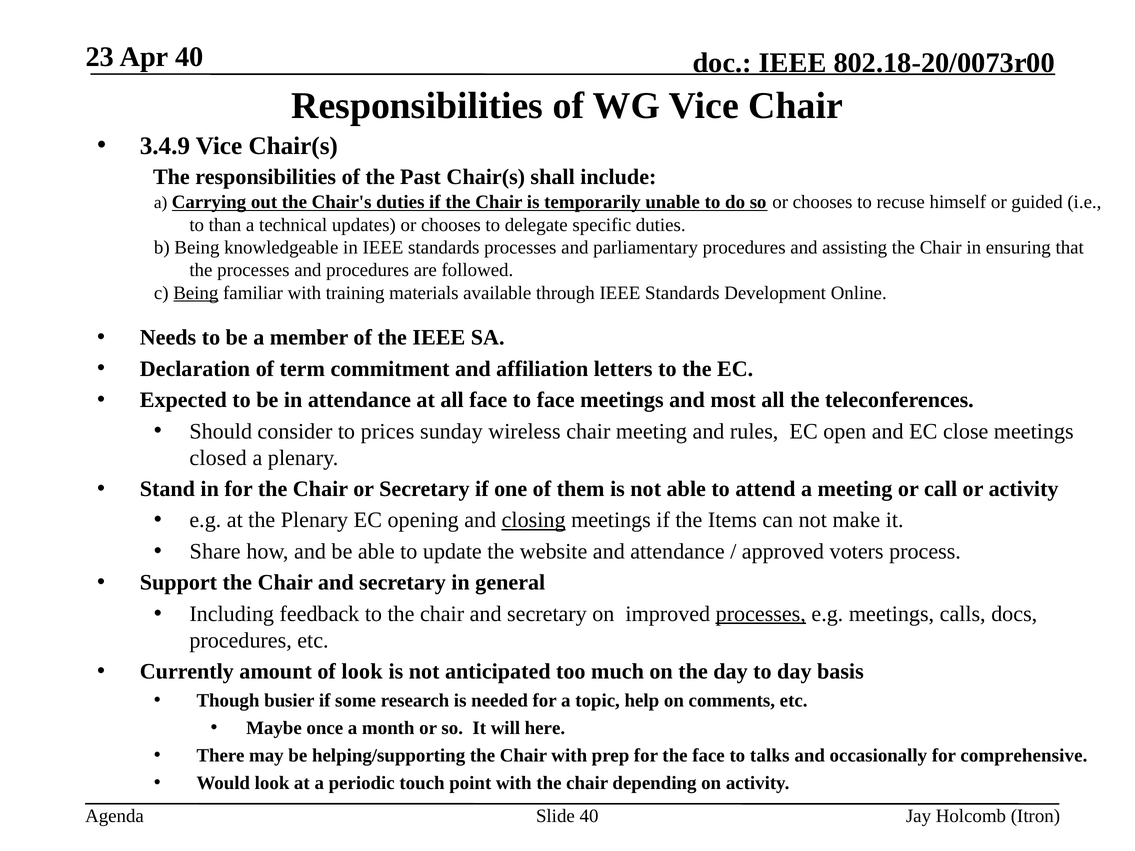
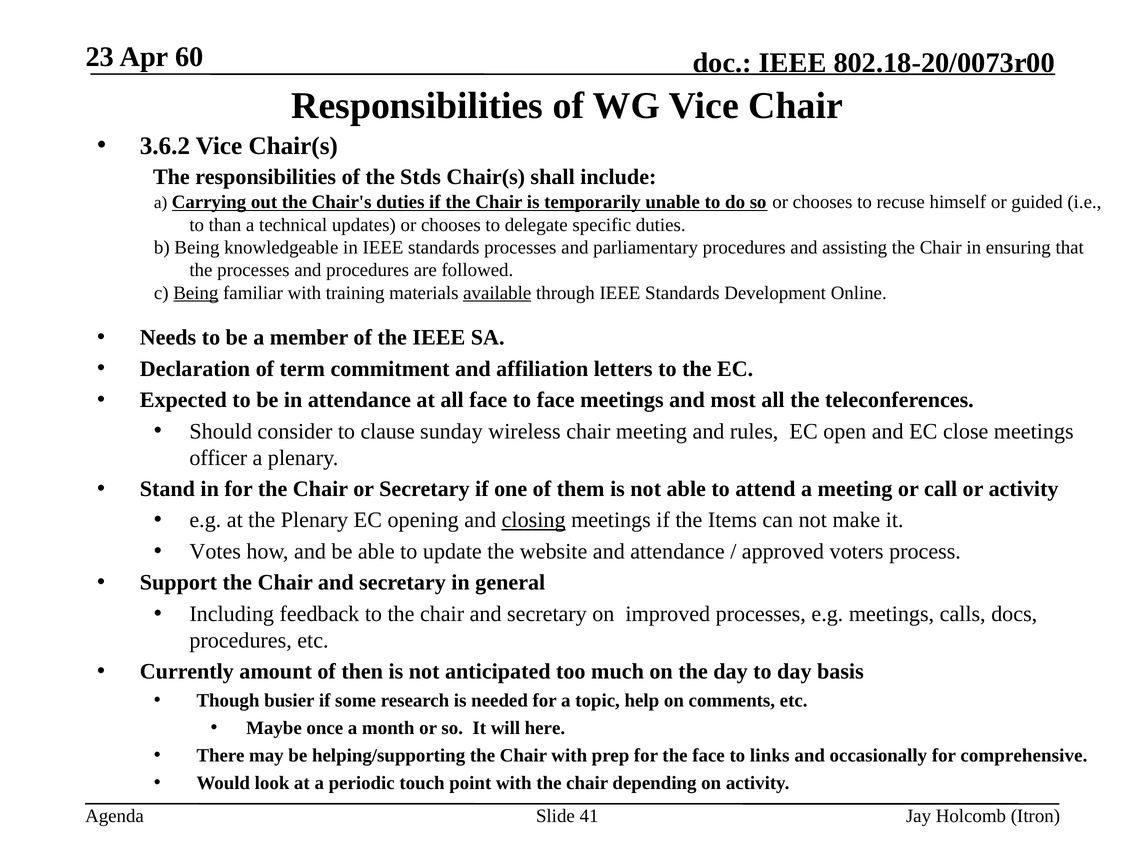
Apr 40: 40 -> 60 (189, 57)
3.4.9: 3.4.9 -> 3.6.2 (165, 146)
Past: Past -> Stds (420, 177)
available underline: none -> present (497, 293)
prices: prices -> clause (388, 431)
closed: closed -> officer (218, 458)
Share: Share -> Votes (215, 552)
processes underline: present -> none (761, 614)
of look: look -> then (362, 672)
talks: talks -> links (770, 756)
Slide 40: 40 -> 41 (589, 816)
